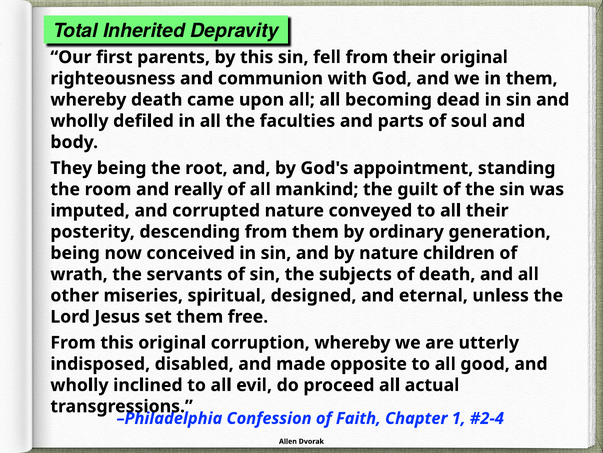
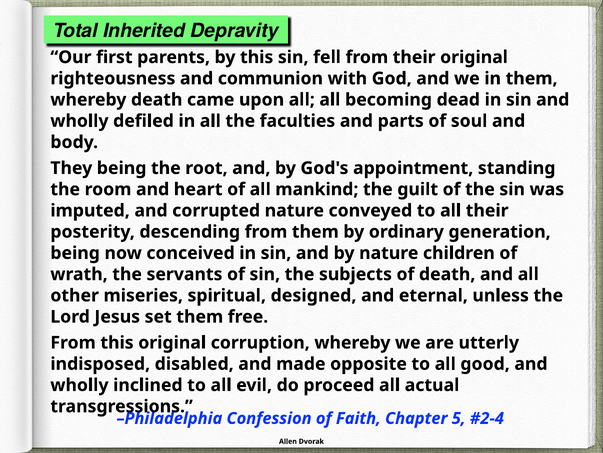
really: really -> heart (198, 189)
1: 1 -> 5 (459, 418)
